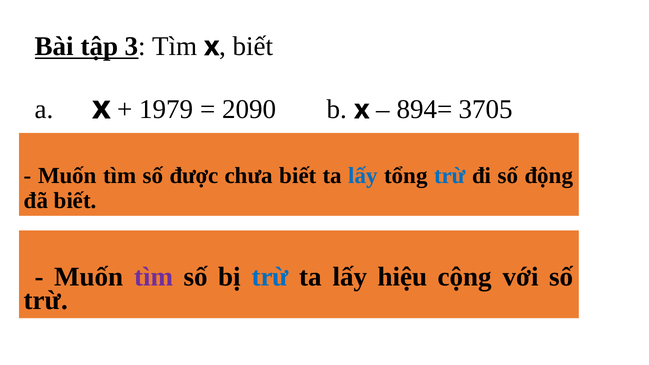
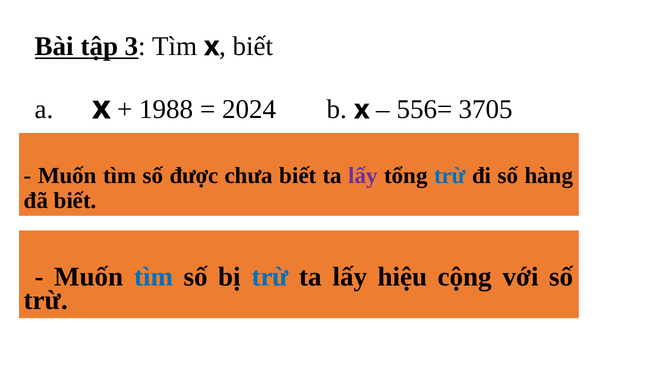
1979: 1979 -> 1988 (166, 109)
2090: 2090 -> 2024 (249, 109)
894=: 894= -> 556= (424, 109)
lấy colour: blue -> purple (363, 176)
động: động -> hàng (549, 176)
tìm colour: purple -> blue (154, 277)
